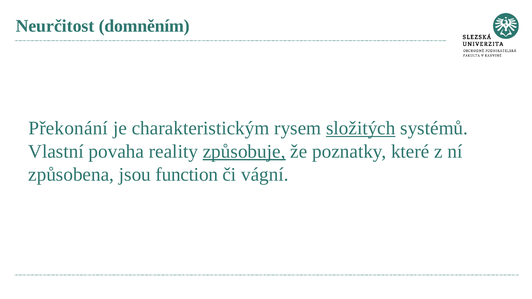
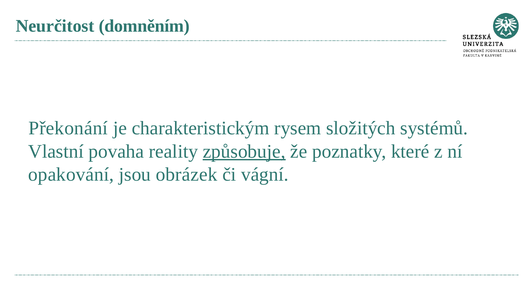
složitých underline: present -> none (361, 128)
způsobena: způsobena -> opakování (71, 175)
function: function -> obrázek (187, 175)
